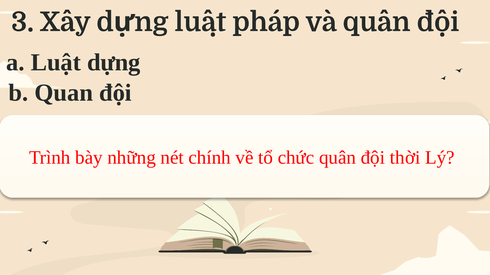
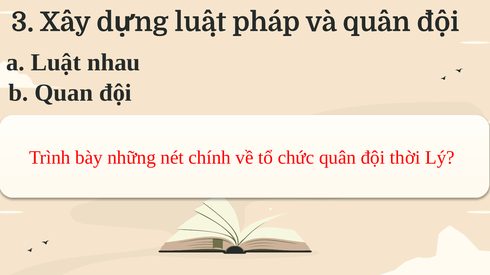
dựng: dựng -> nhau (114, 63)
